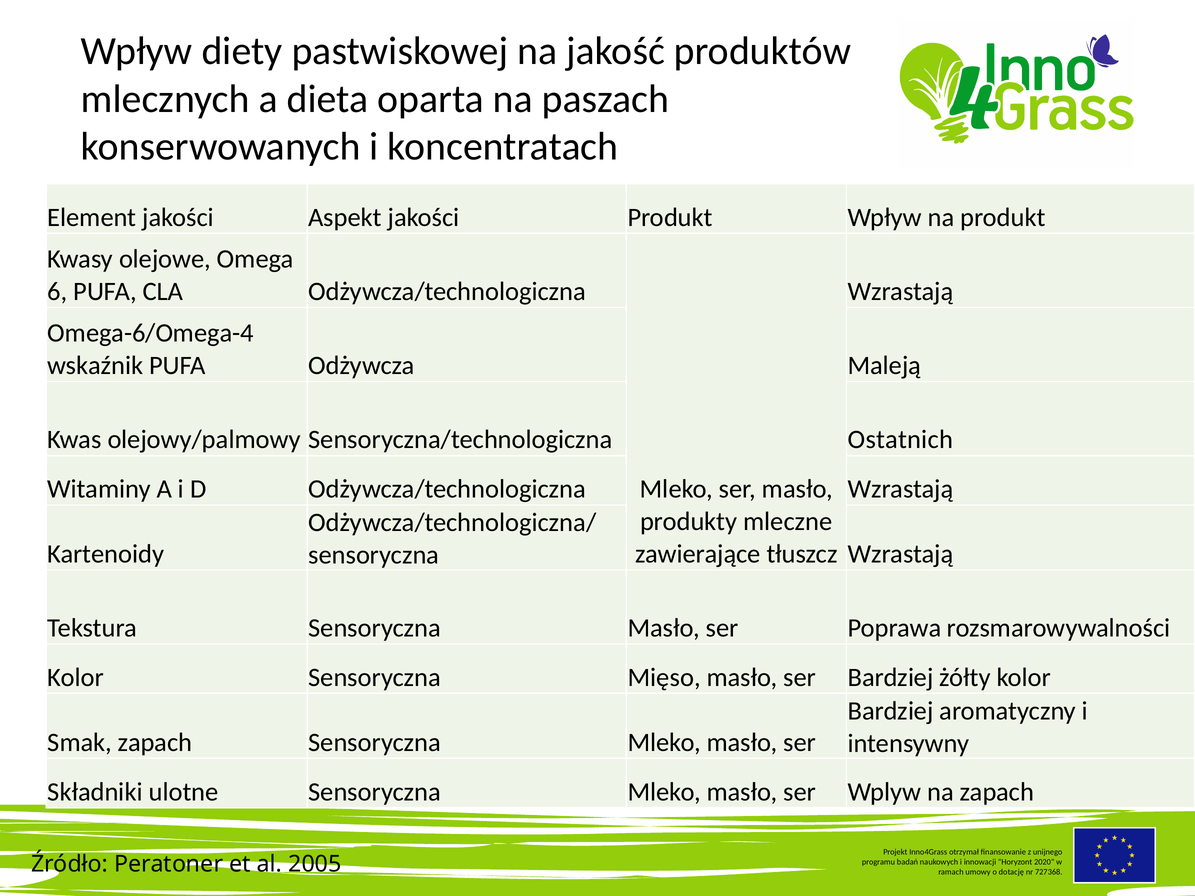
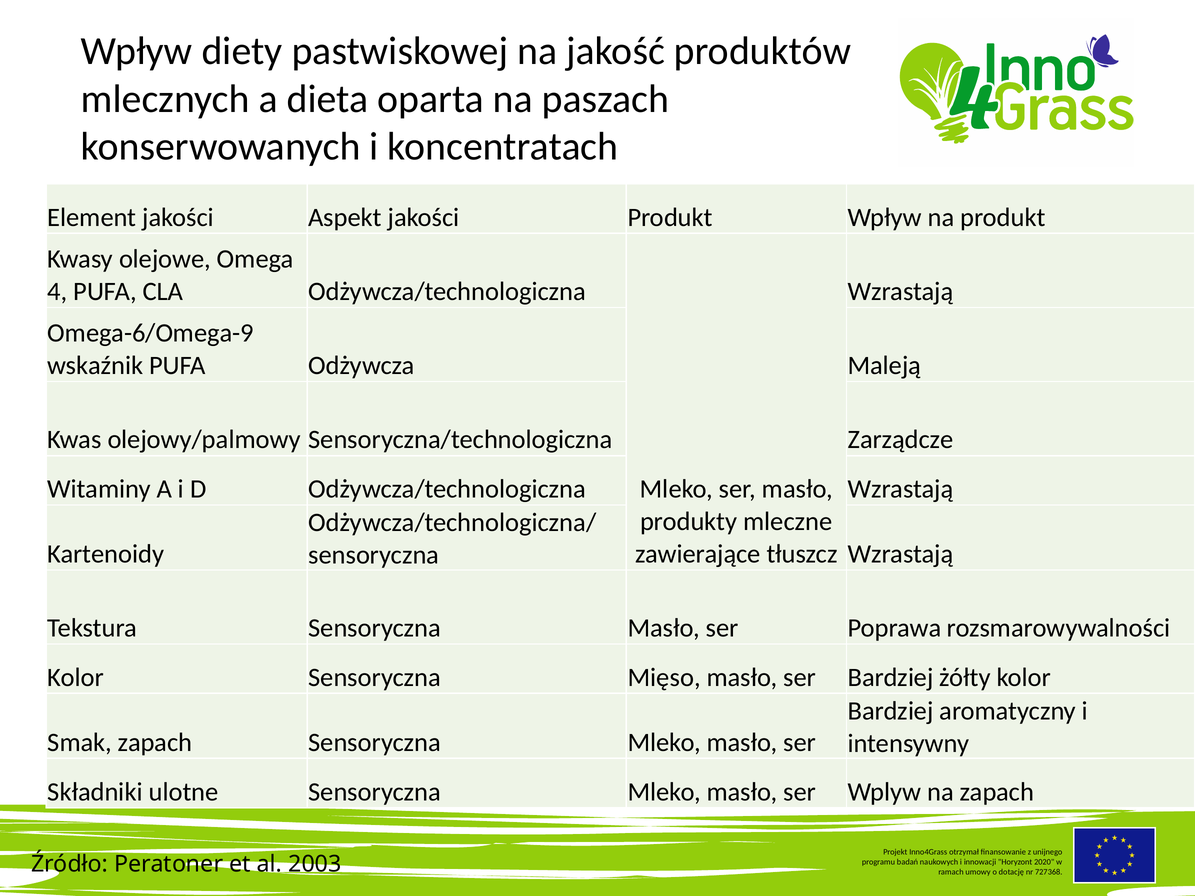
6: 6 -> 4 (57, 292)
Omega-6/Omega-4: Omega-6/Omega-4 -> Omega-6/Omega-9 (151, 333)
Ostatnich: Ostatnich -> Zarządcze (901, 440)
2005: 2005 -> 2003 (315, 864)
